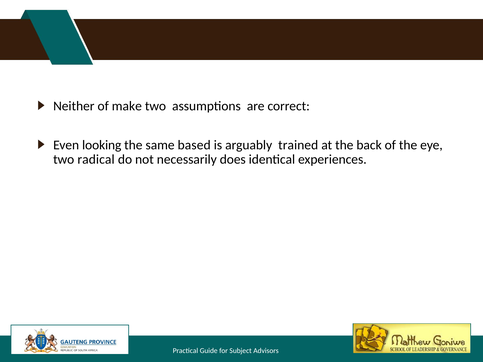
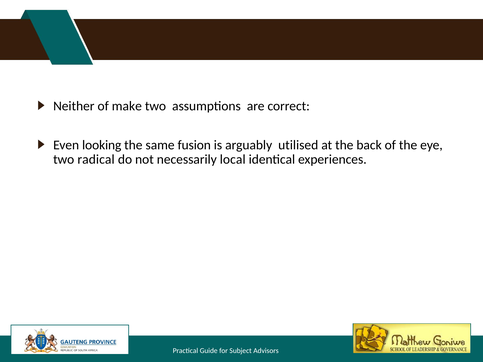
based: based -> fusion (194, 145)
trained: trained -> utilised (298, 145)
does: does -> local (233, 160)
